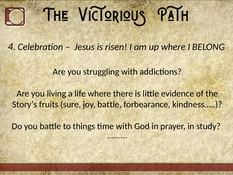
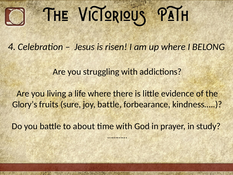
Story’s: Story’s -> Glory’s (25, 104)
things: things -> about (84, 126)
